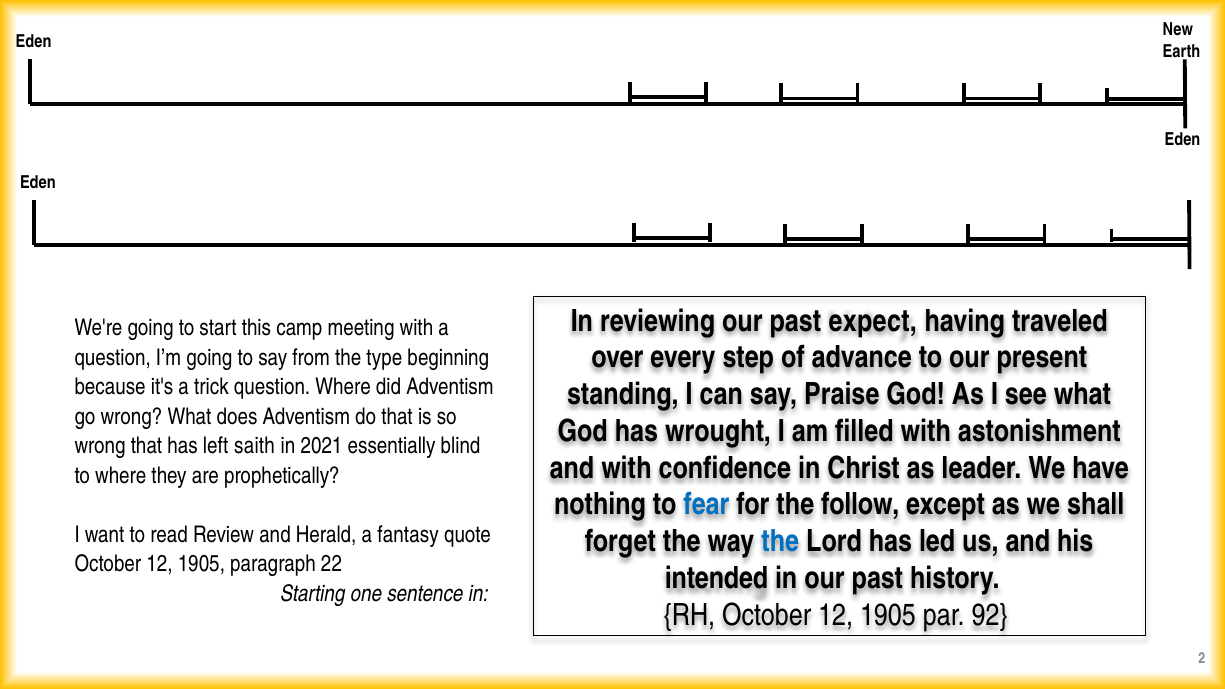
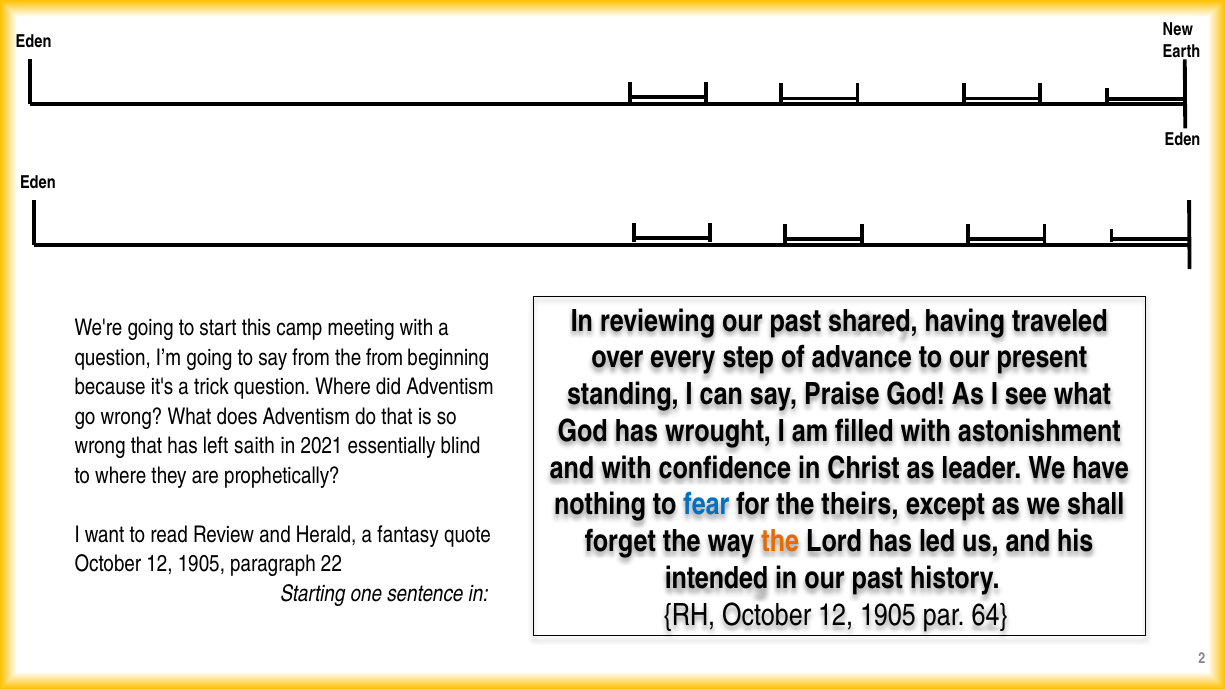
expect: expect -> shared (873, 321)
the type: type -> from (385, 358)
follow: follow -> theirs (860, 505)
the colour: blue -> orange (780, 542)
92: 92 -> 64 (990, 615)
